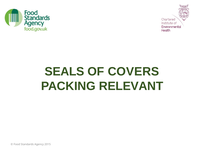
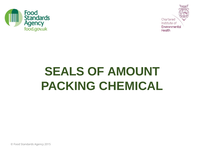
COVERS: COVERS -> AMOUNT (134, 71)
RELEVANT: RELEVANT -> CHEMICAL (131, 86)
